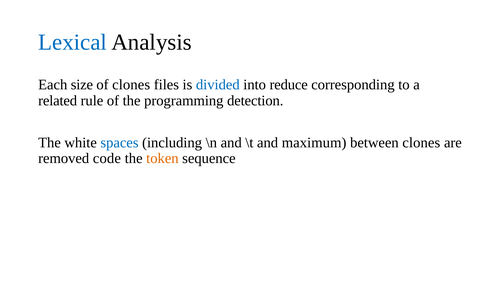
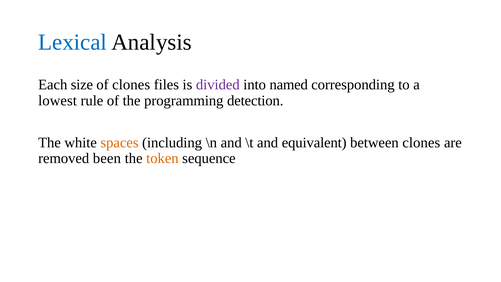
divided colour: blue -> purple (218, 85)
reduce: reduce -> named (289, 85)
related: related -> lowest (58, 100)
spaces colour: blue -> orange (120, 143)
maximum: maximum -> equivalent (314, 143)
code: code -> been (107, 158)
